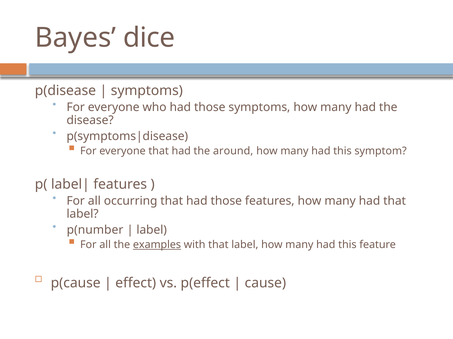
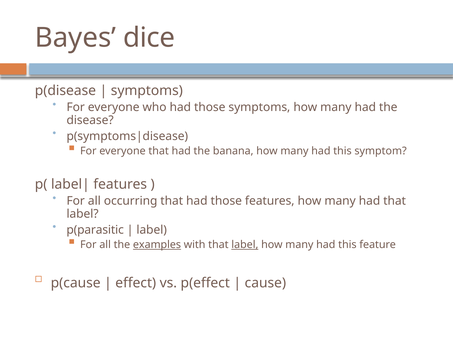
around: around -> banana (233, 151)
p(number: p(number -> p(parasitic (95, 230)
label underline: none -> present (245, 245)
